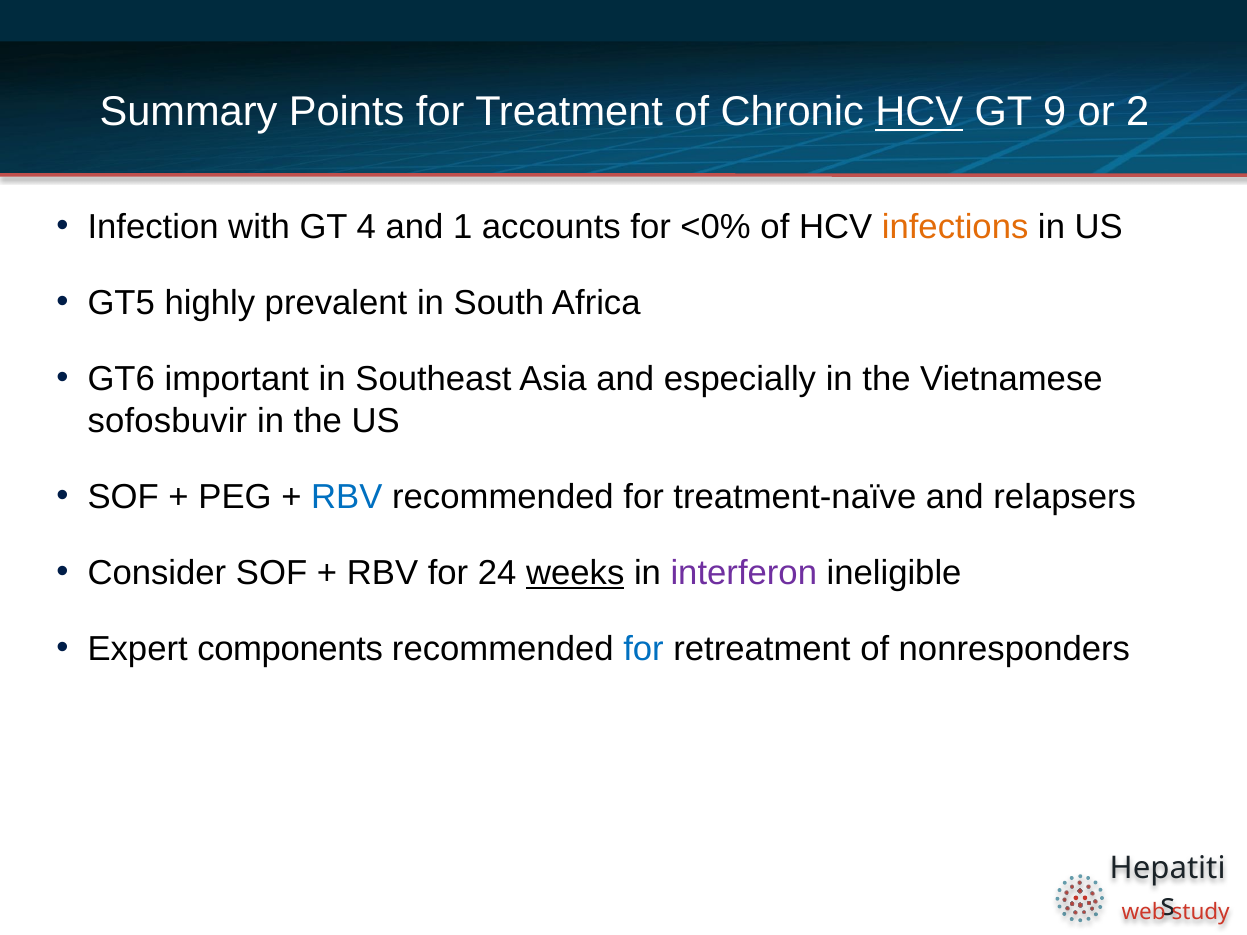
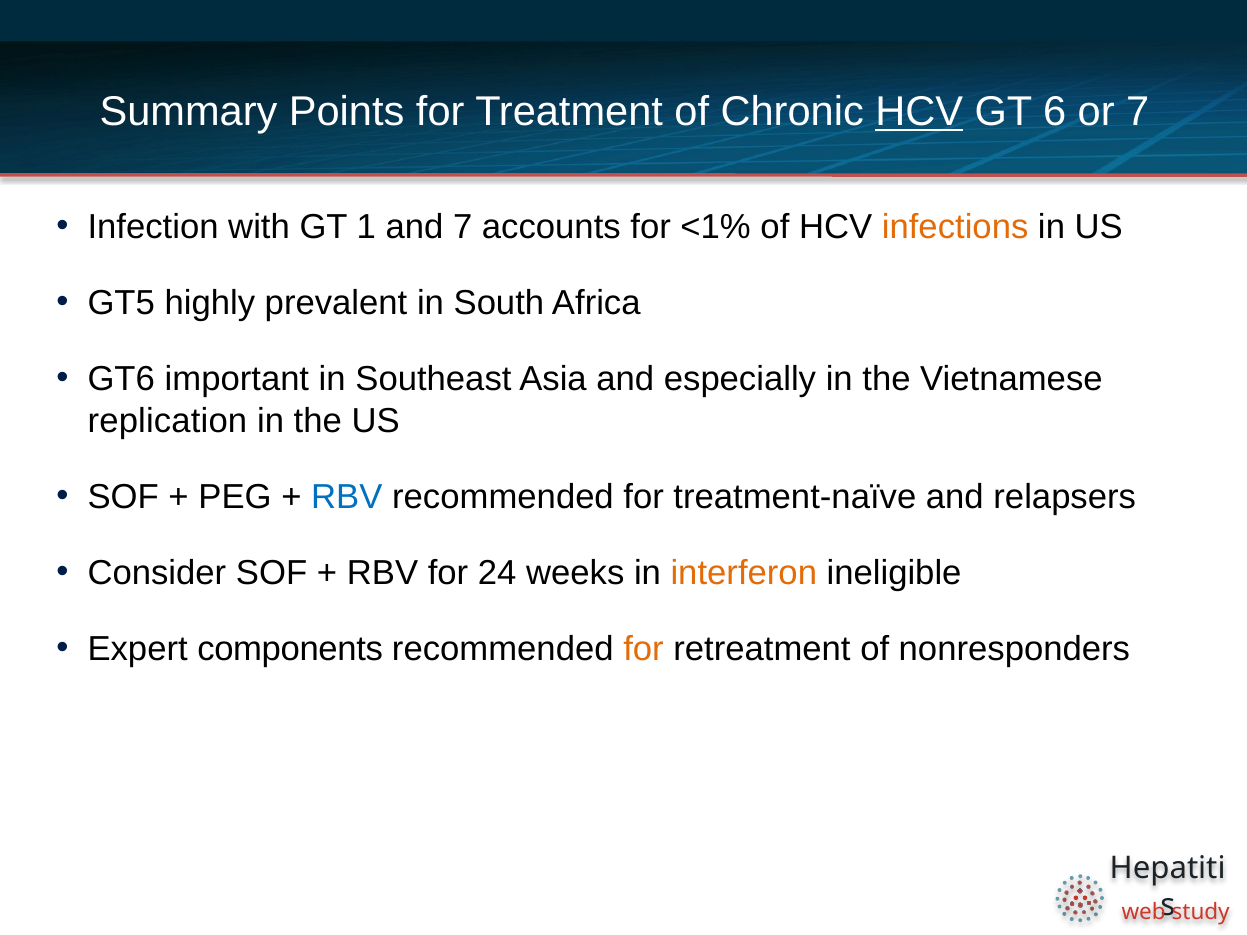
9: 9 -> 6 (1055, 112)
or 2: 2 -> 7 (1138, 112)
4: 4 -> 1 (366, 227)
and 1: 1 -> 7 (463, 227)
<0%: <0% -> <1% (716, 227)
sofosbuvir: sofosbuvir -> replication (167, 421)
weeks underline: present -> none (575, 573)
interferon colour: purple -> orange (744, 573)
for colour: blue -> orange (643, 650)
